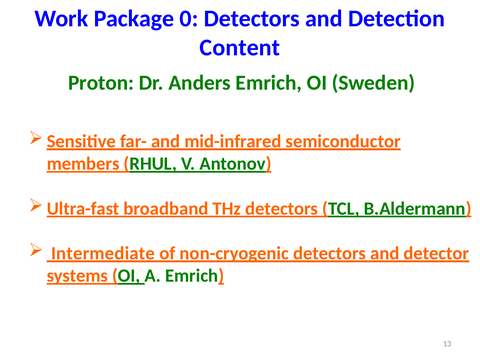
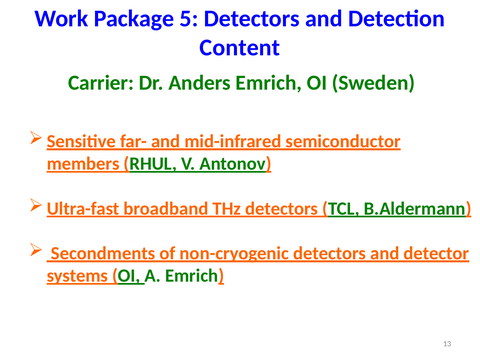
0: 0 -> 5 (189, 19)
Proton: Proton -> Carrier (101, 83)
Intermediate: Intermediate -> Secondments (103, 253)
